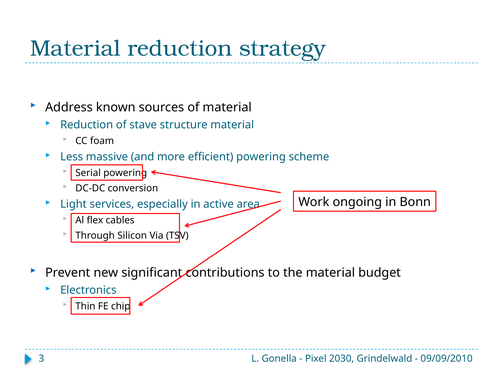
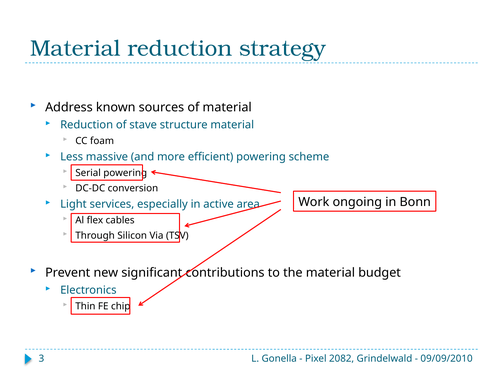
2030: 2030 -> 2082 (342, 359)
